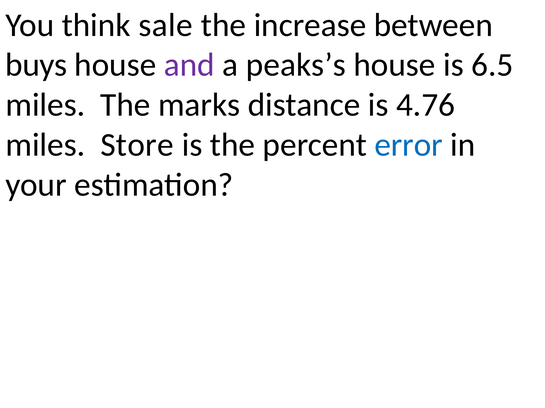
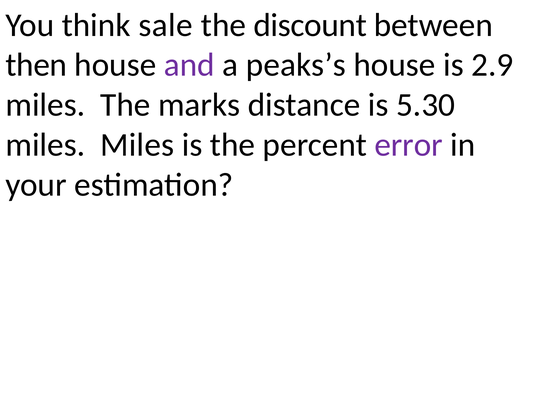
increase: increase -> discount (310, 25)
buys: buys -> then (36, 65)
6.5: 6.5 -> 2.9 (492, 65)
4.76: 4.76 -> 5.30 (426, 105)
miles Store: Store -> Miles (137, 145)
error colour: blue -> purple (409, 145)
